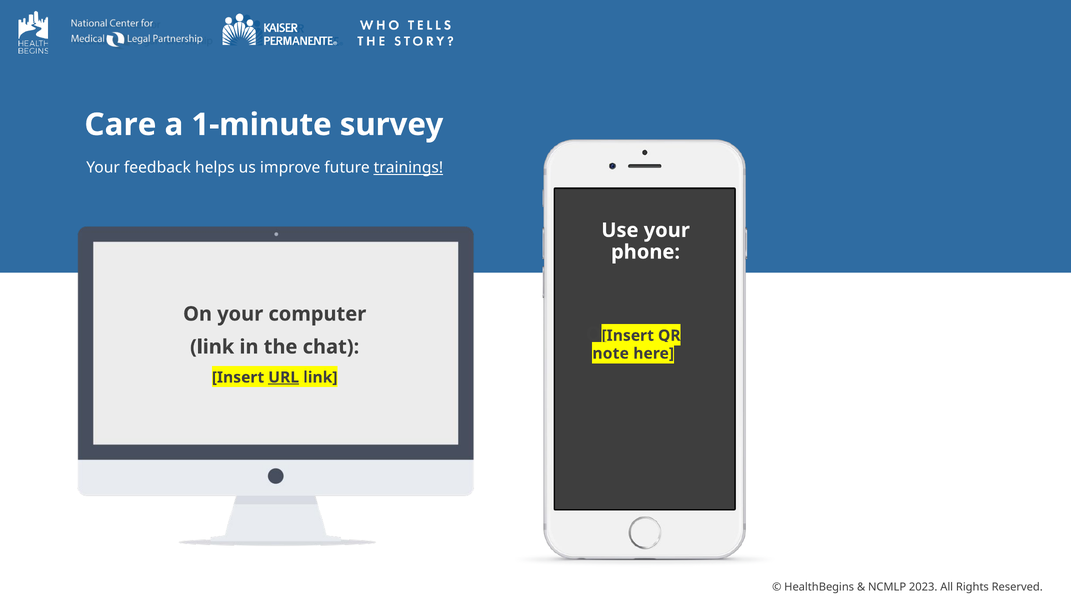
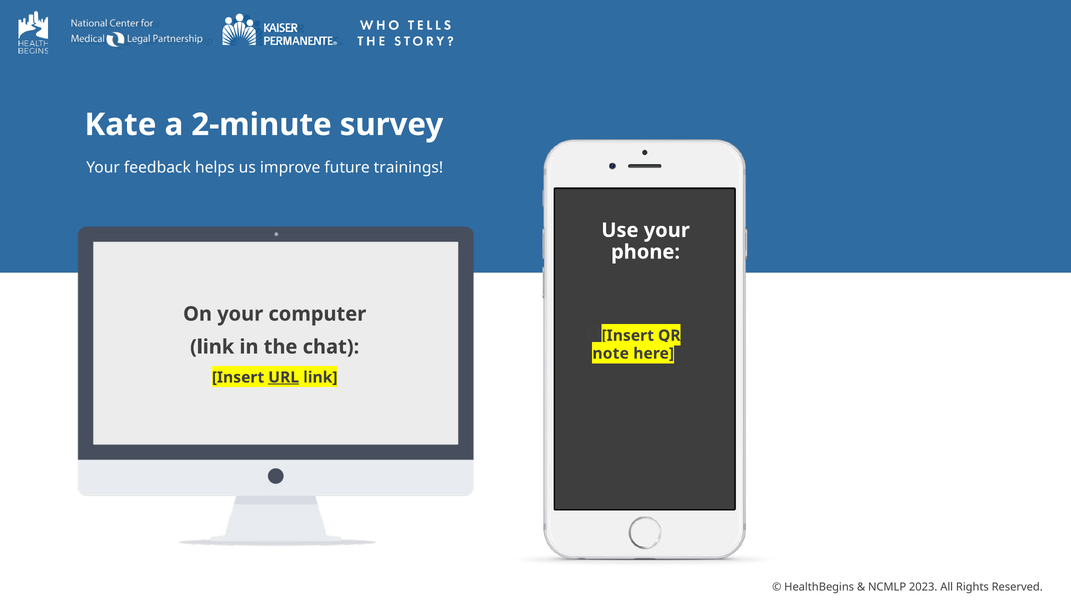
Care: Care -> Kate (120, 125)
1-minute: 1-minute -> 2-minute (262, 125)
trainings underline: present -> none (408, 168)
